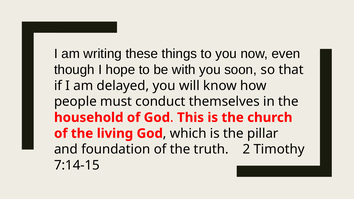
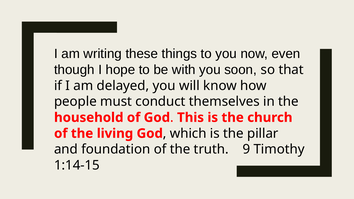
2: 2 -> 9 (246, 149)
7:14-15: 7:14-15 -> 1:14-15 (77, 165)
